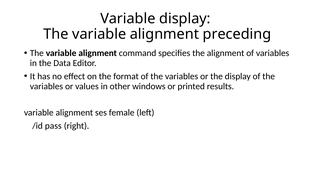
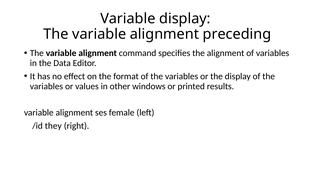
pass: pass -> they (53, 126)
